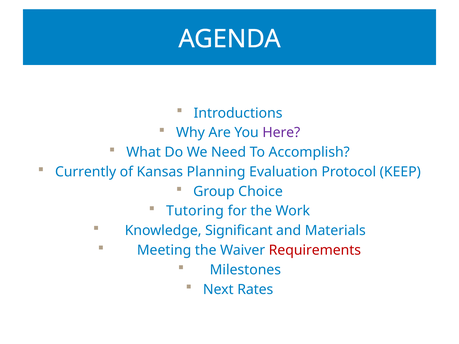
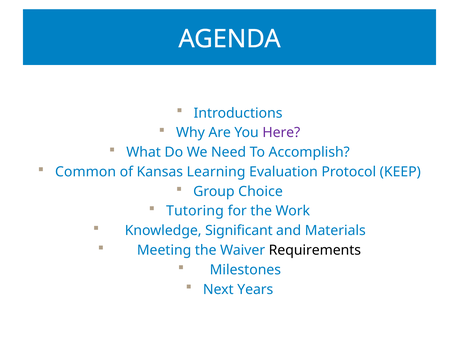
Currently: Currently -> Common (86, 172)
Planning: Planning -> Learning (216, 172)
Requirements colour: red -> black (315, 250)
Rates: Rates -> Years (255, 290)
